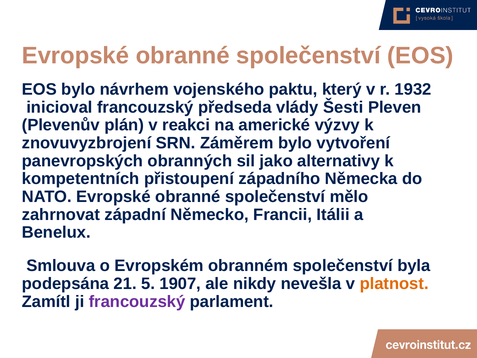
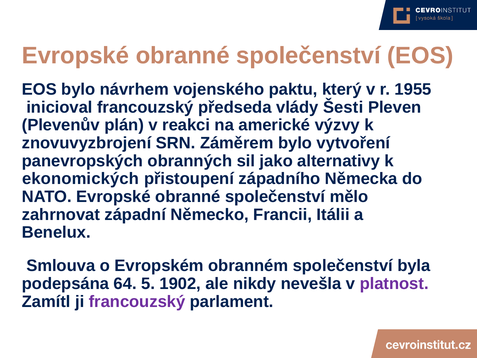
1932: 1932 -> 1955 (413, 89)
kompetentních: kompetentních -> ekonomických (81, 179)
21: 21 -> 64 (125, 284)
1907: 1907 -> 1902 (180, 284)
platnost colour: orange -> purple (394, 284)
